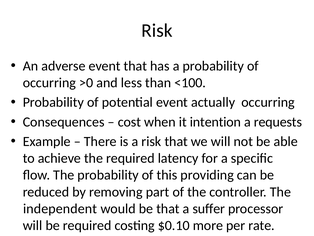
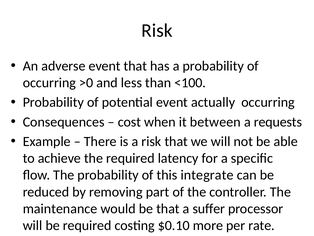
intention: intention -> between (215, 122)
providing: providing -> integrate (207, 175)
independent: independent -> maintenance (60, 208)
